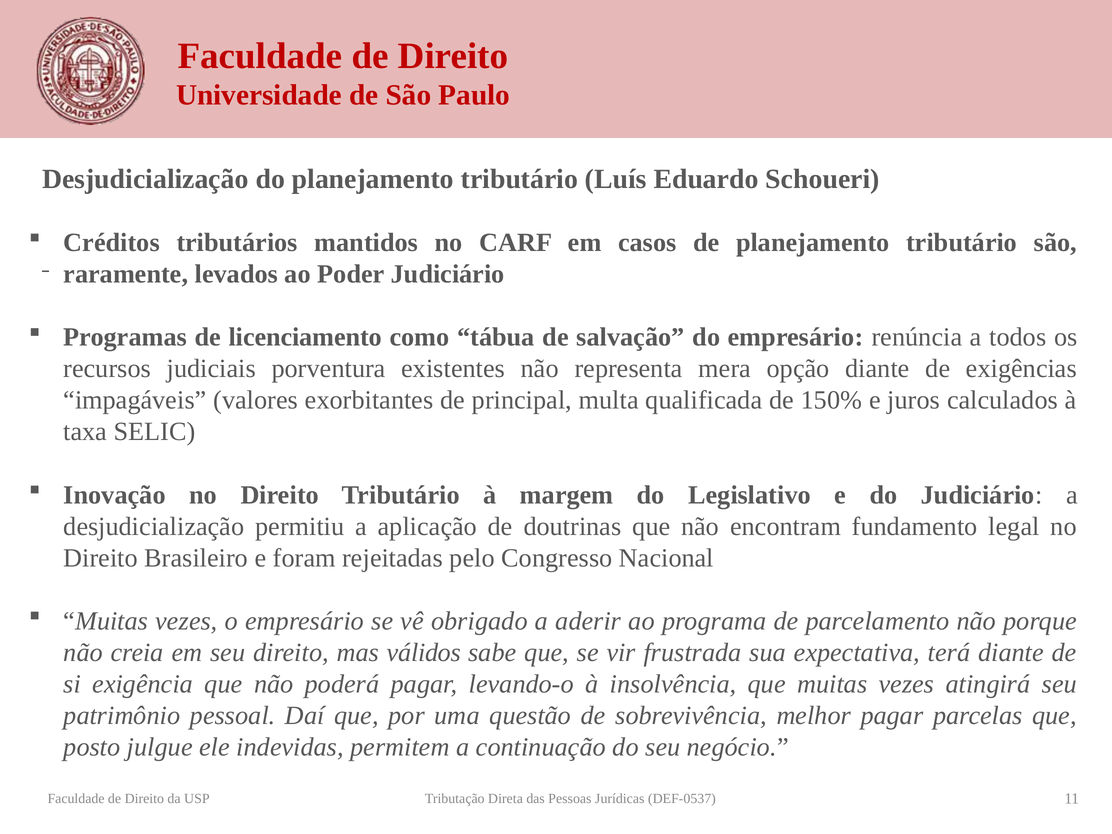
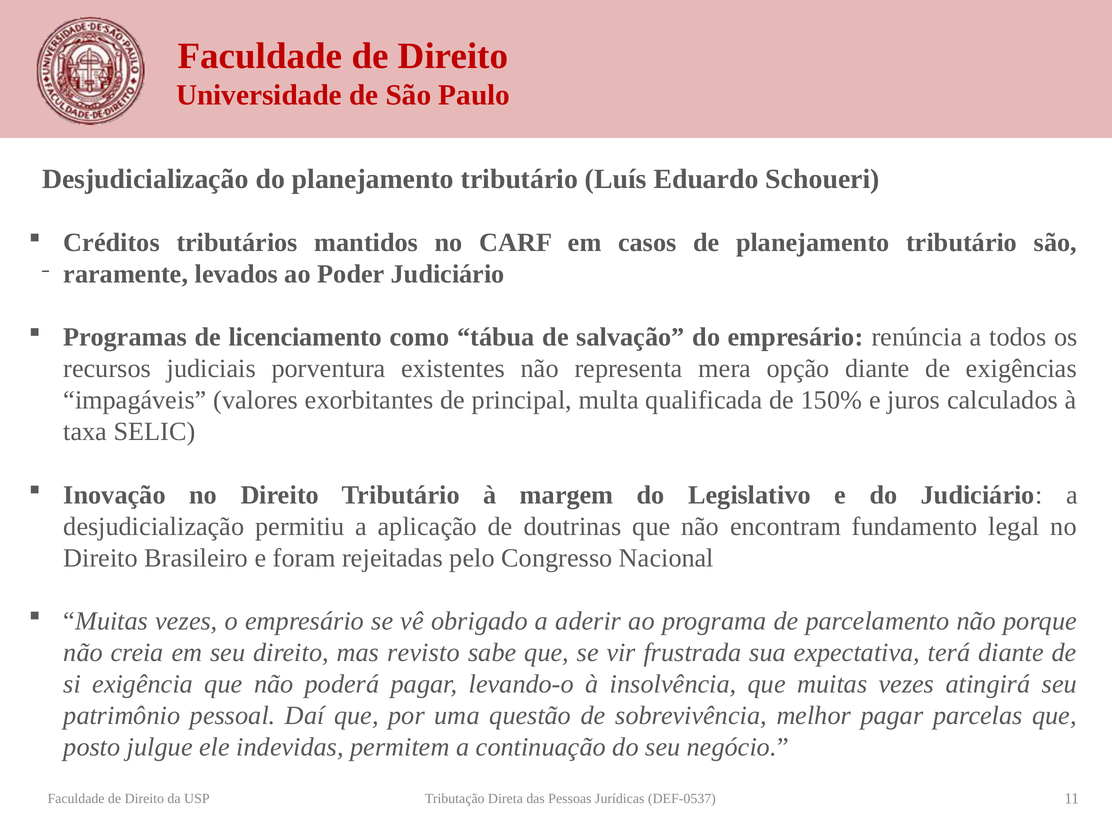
válidos: válidos -> revisto (424, 652)
